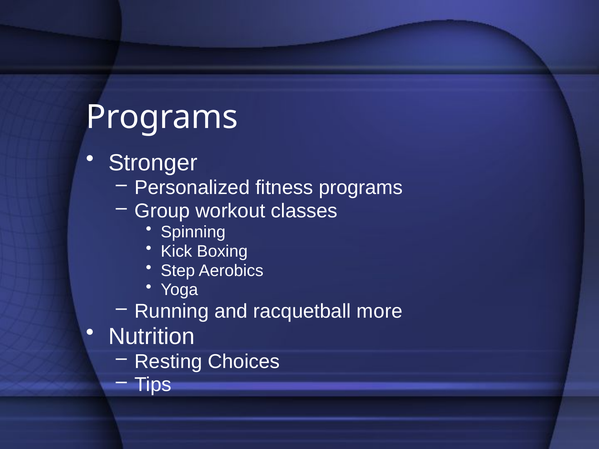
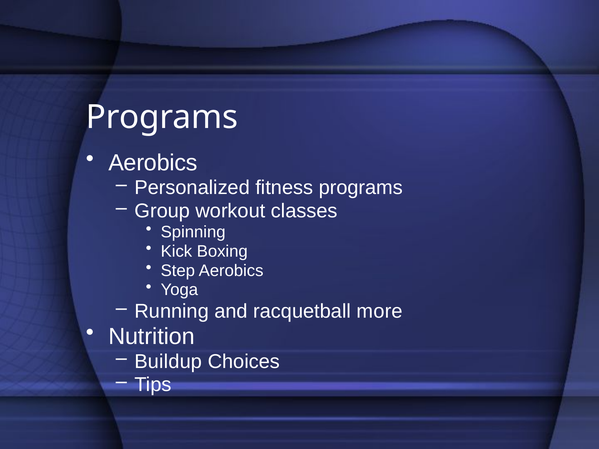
Stronger: Stronger -> Aerobics (153, 163)
Resting: Resting -> Buildup (168, 362)
